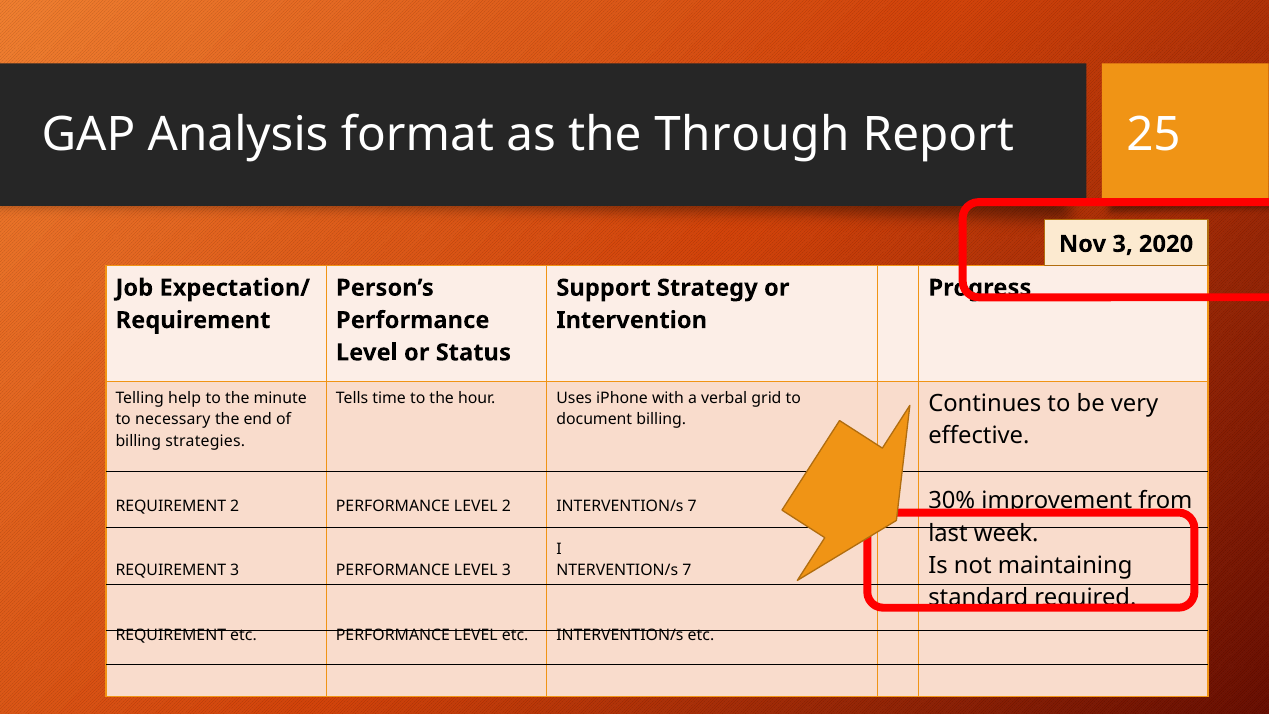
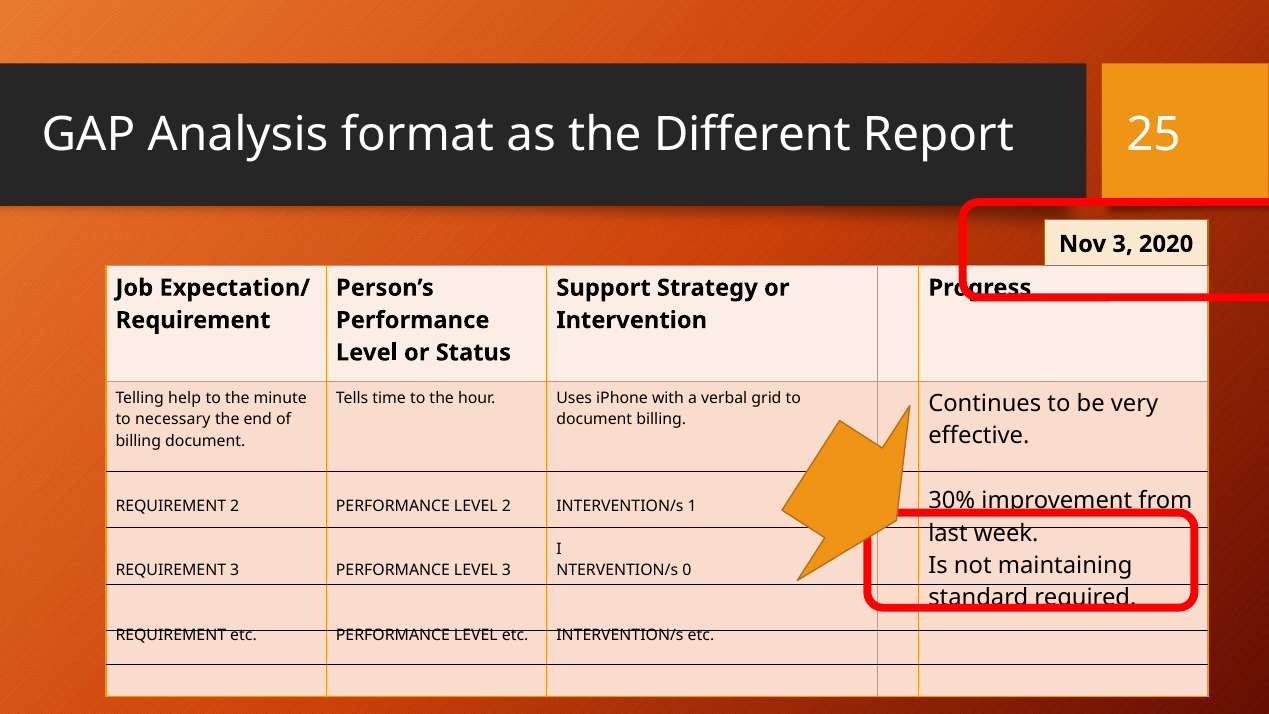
Through: Through -> Different (752, 134)
billing strategies: strategies -> document (205, 441)
INTERVENTION/s 7: 7 -> 1 (692, 506)
NTERVENTION/s 7: 7 -> 0 (687, 571)
